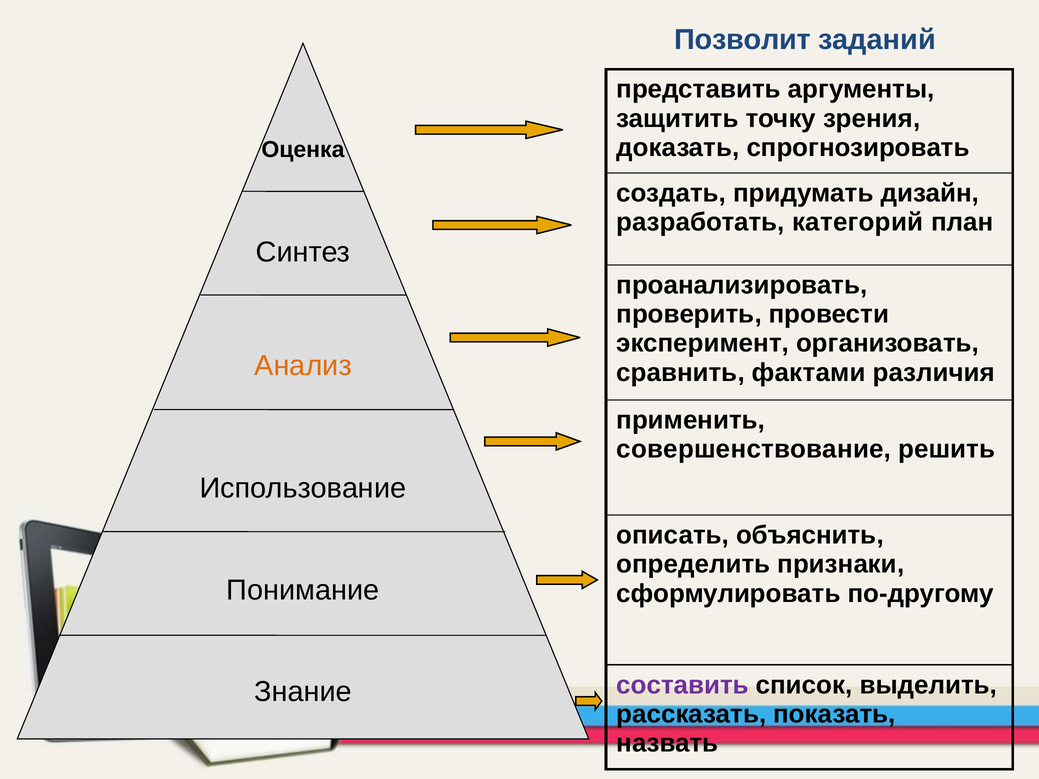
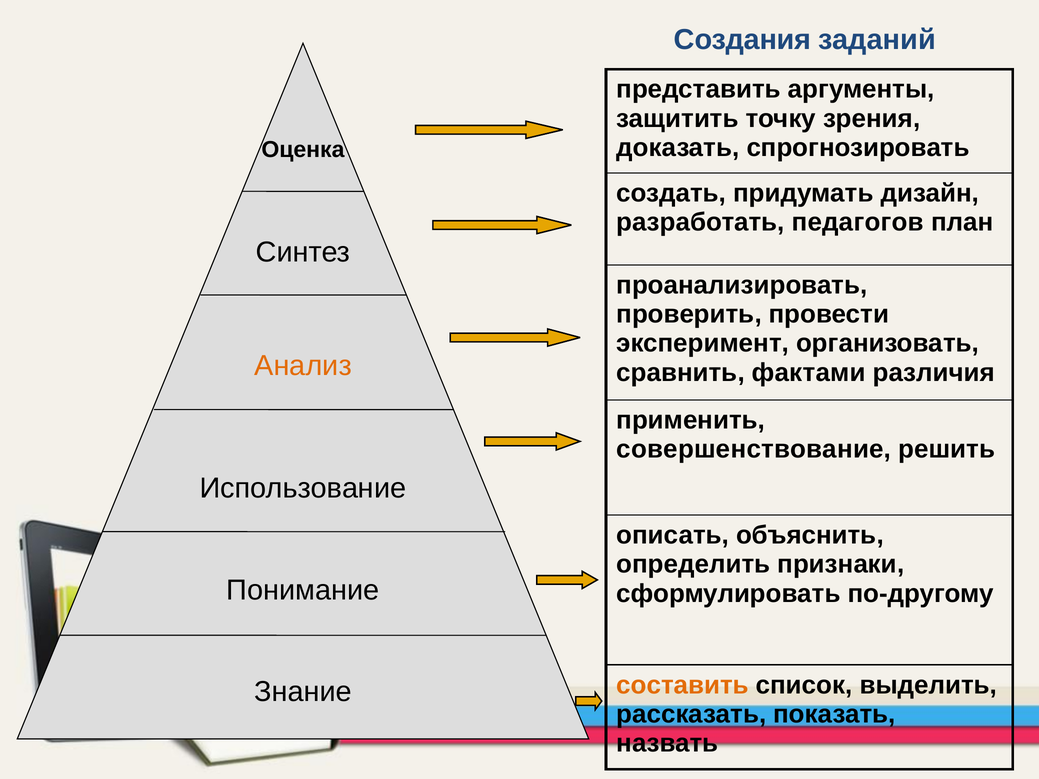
Позволит: Позволит -> Создания (743, 40)
категорий: категорий -> педагогов (858, 222)
составить colour: purple -> orange (683, 685)
